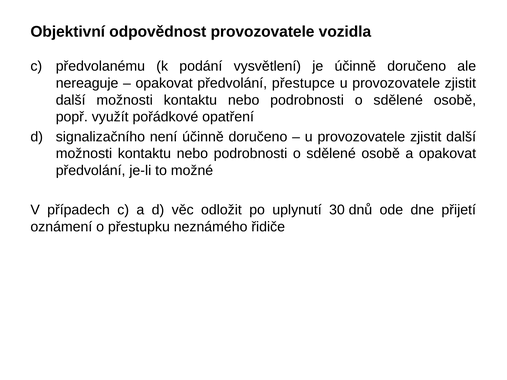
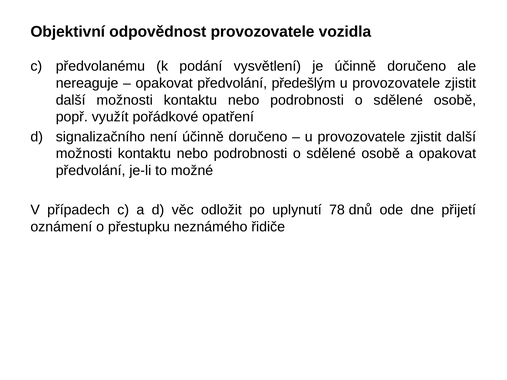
přestupce: přestupce -> předešlým (304, 83)
30: 30 -> 78 (337, 210)
